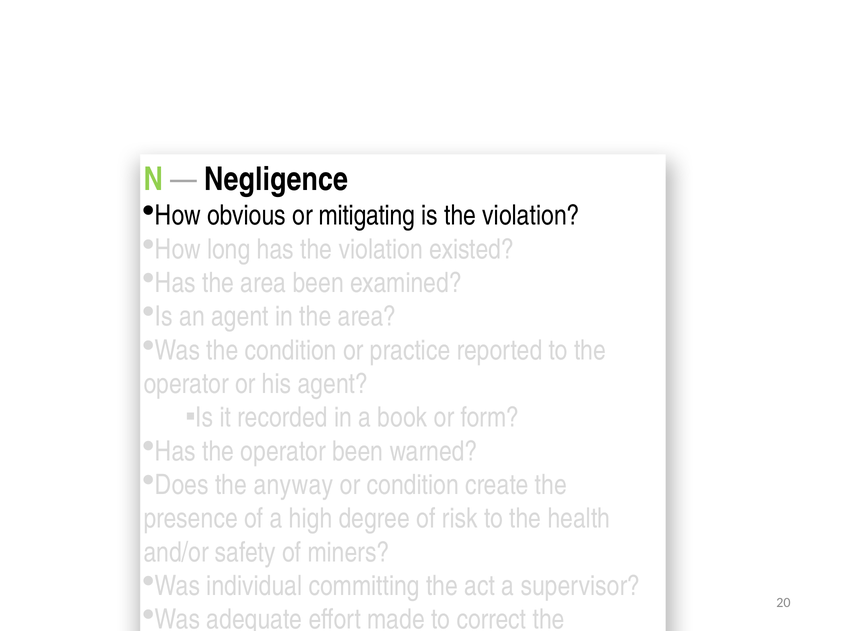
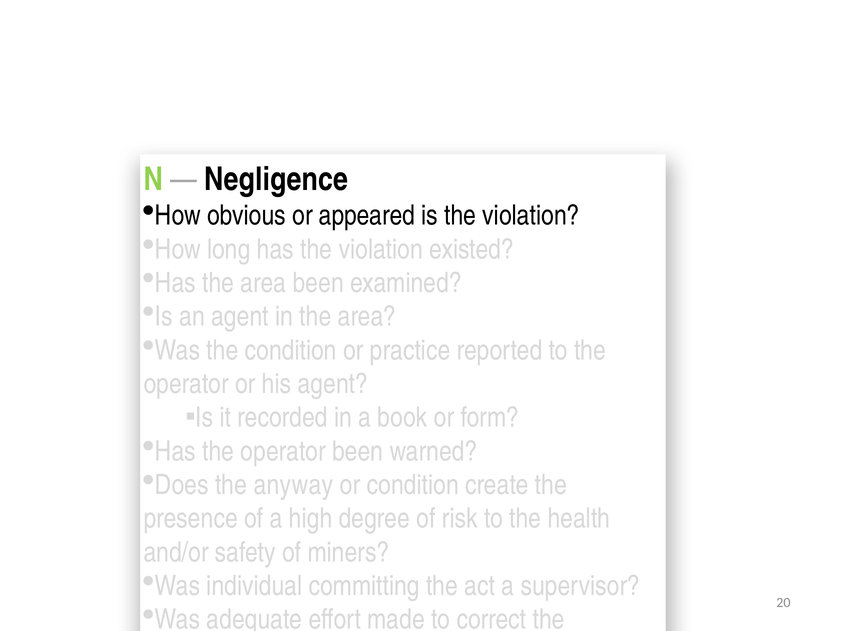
mitigating: mitigating -> appeared (367, 216)
